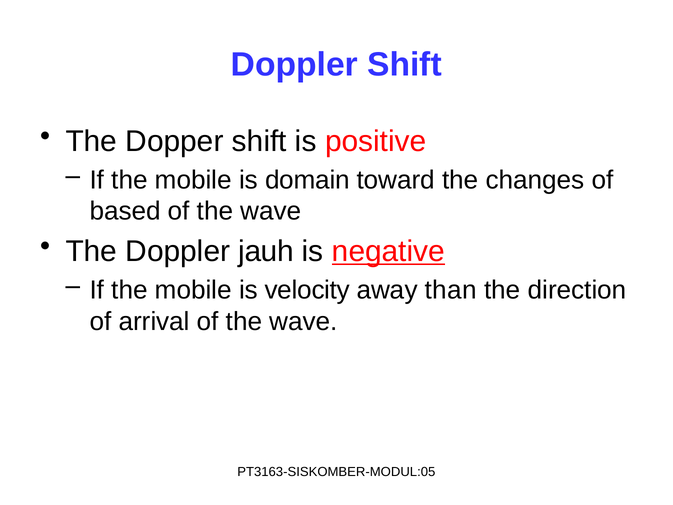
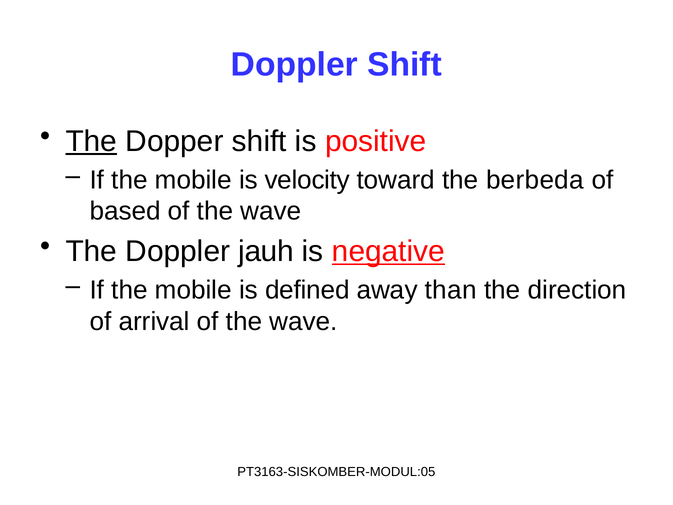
The underline: none -> present (91, 141)
domain: domain -> velocity (307, 180)
changes: changes -> berbeda (535, 180)
velocity: velocity -> defined (307, 290)
